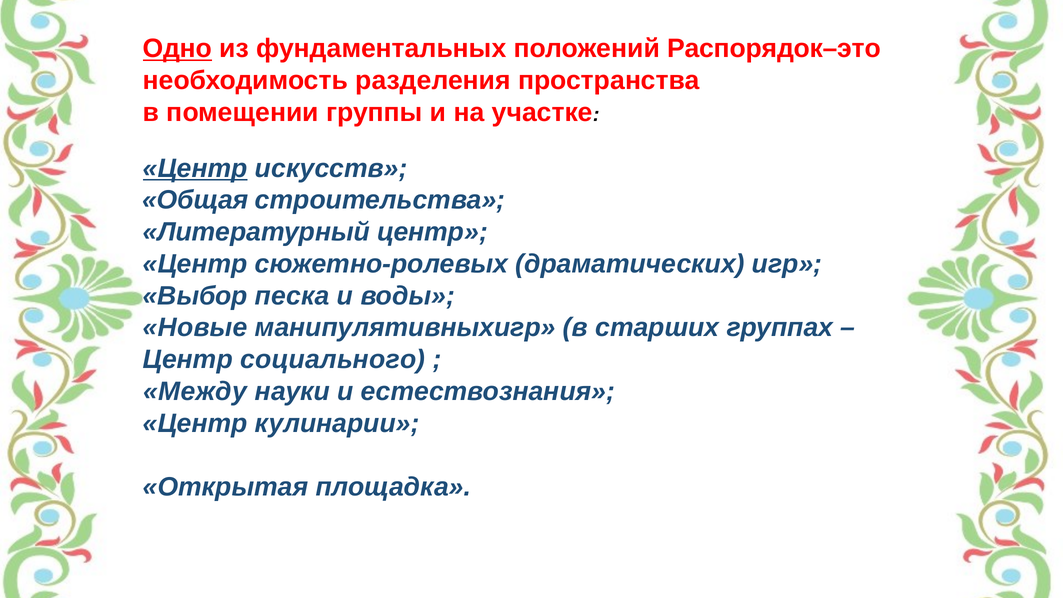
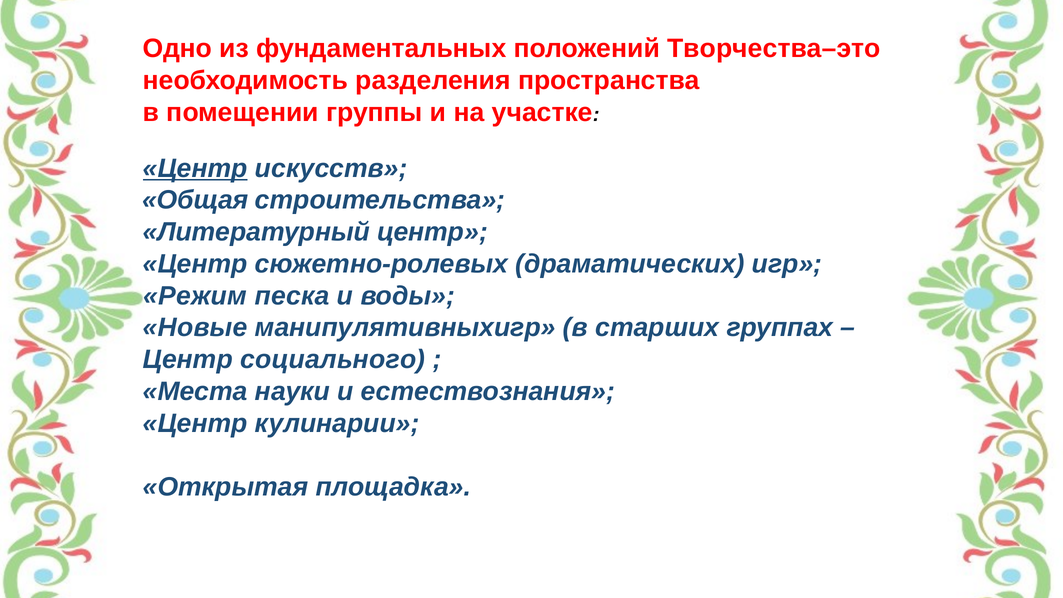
Одно underline: present -> none (177, 49)
Распорядок–это: Распорядок–это -> Творчества–это (774, 49)
Выбор: Выбор -> Режим (195, 296)
Между: Между -> Места (195, 391)
